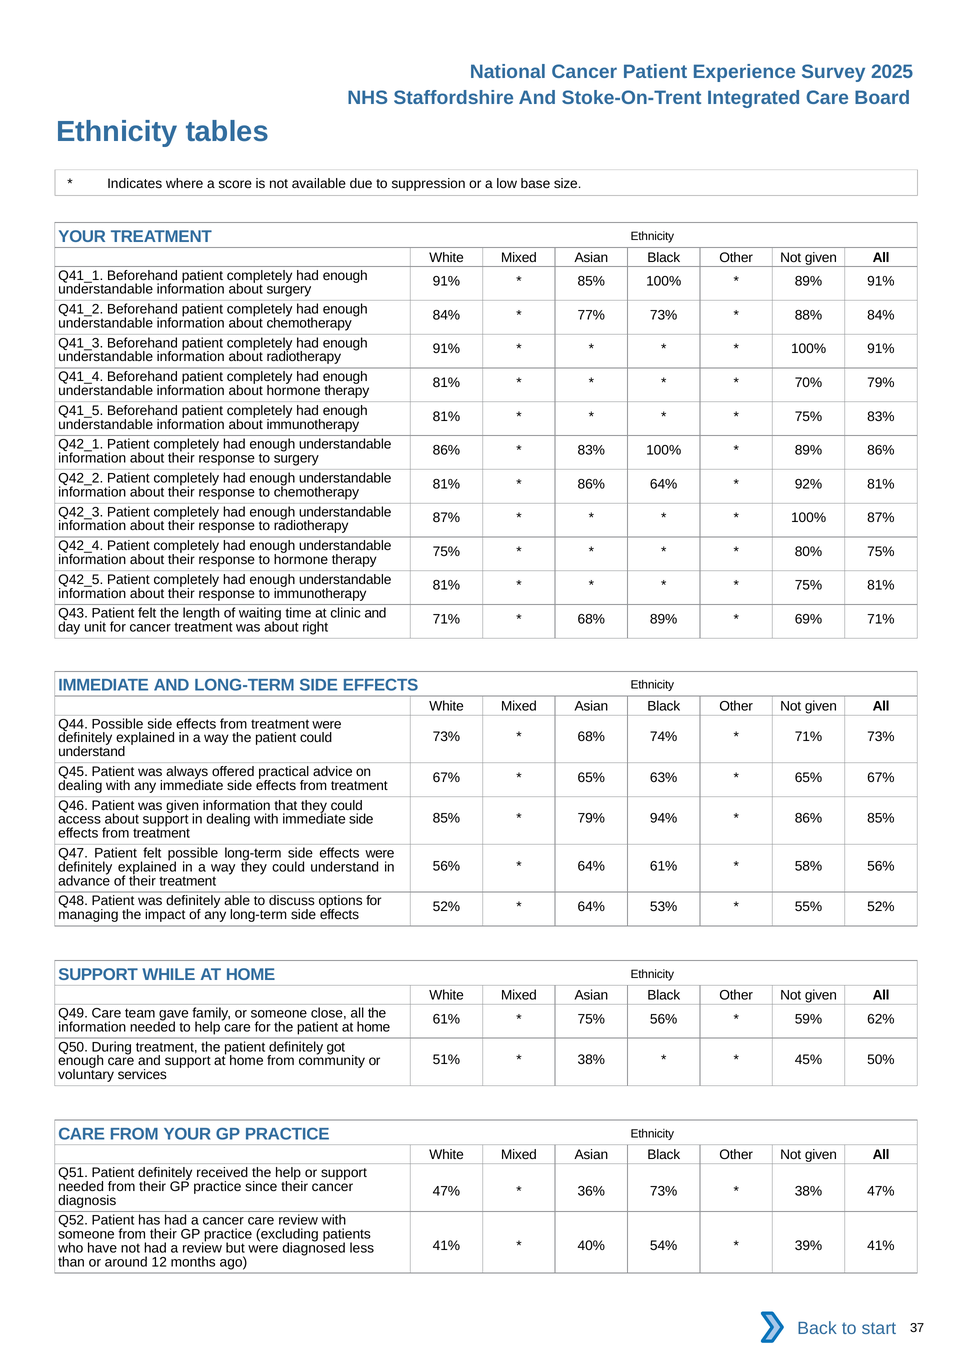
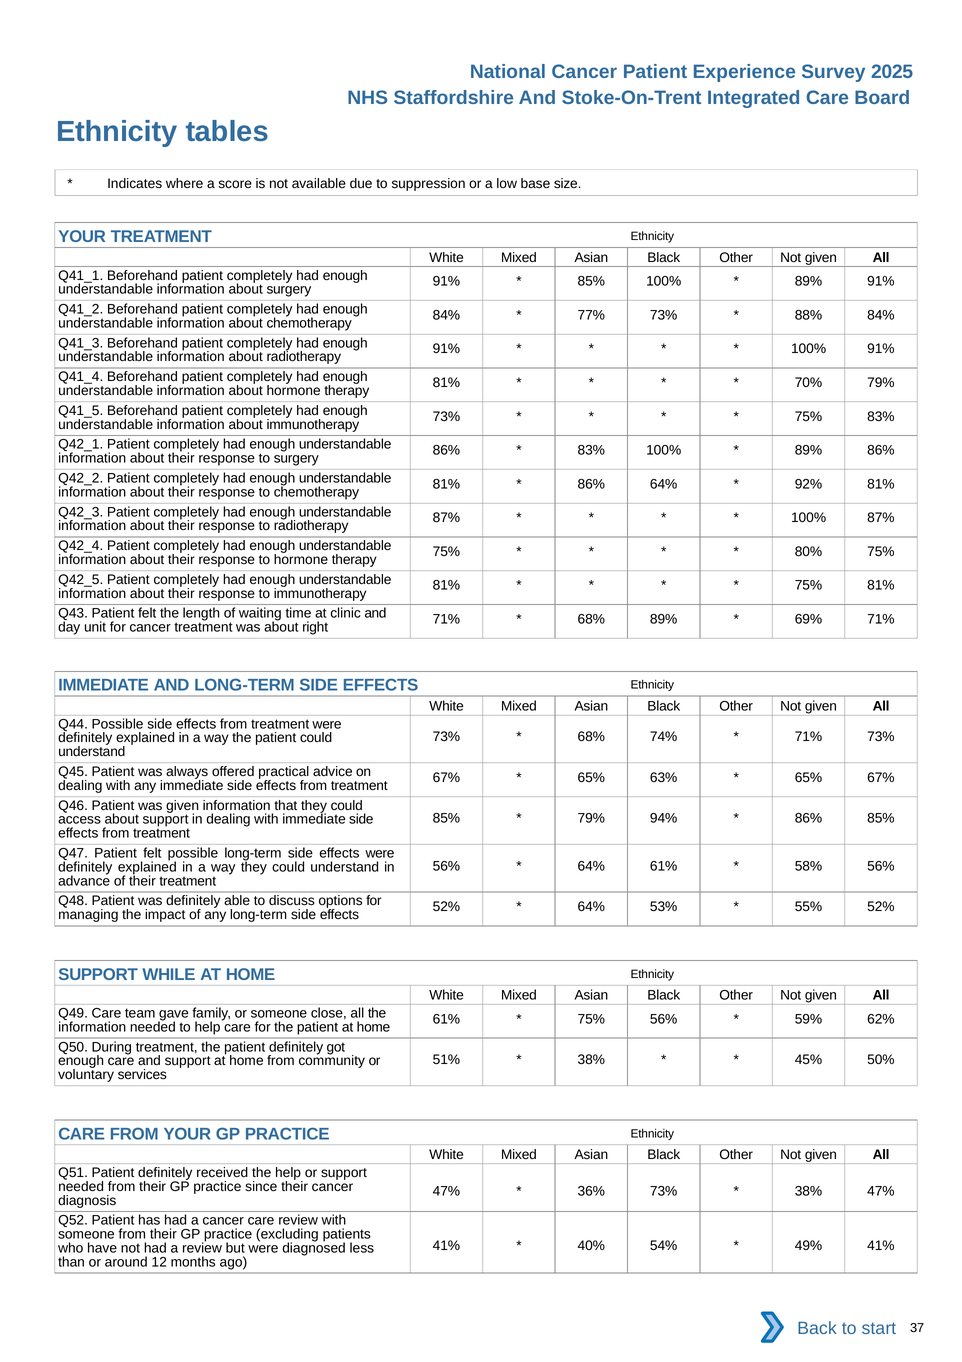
81%: 81% -> 73% (446, 416)
39%: 39% -> 49% (809, 1245)
